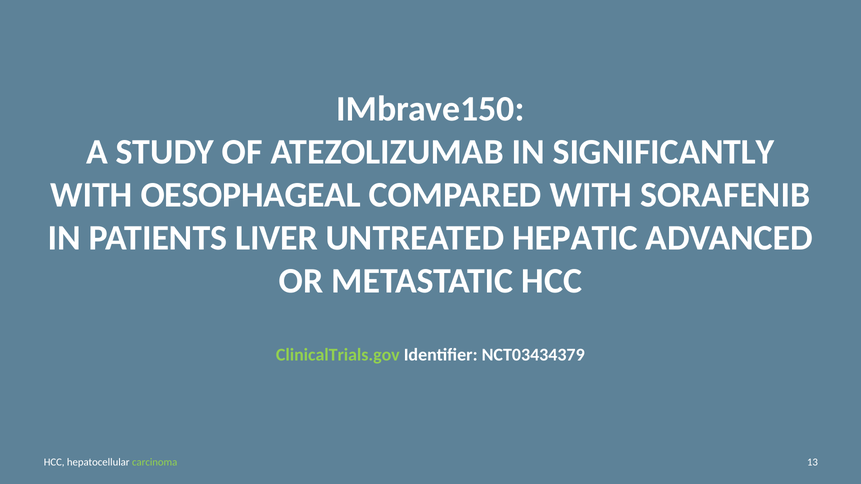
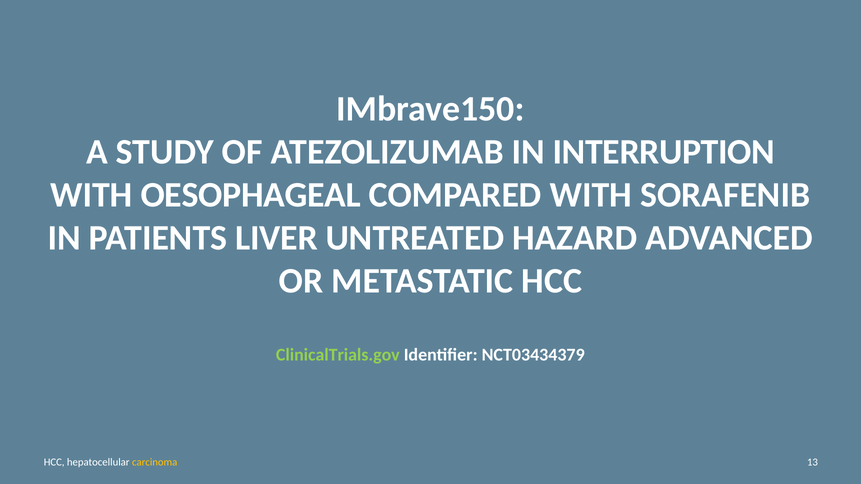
SIGNIFICANTLY: SIGNIFICANTLY -> INTERRUPTION (664, 152)
HEPATIC: HEPATIC -> HAZARD (575, 238)
carcinoma colour: light green -> yellow (155, 463)
